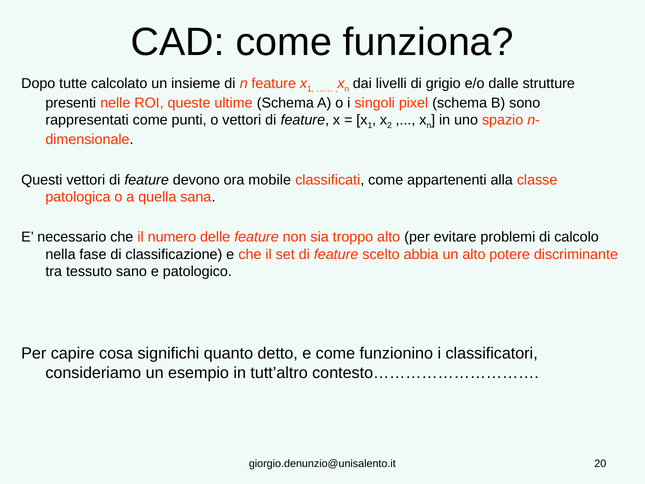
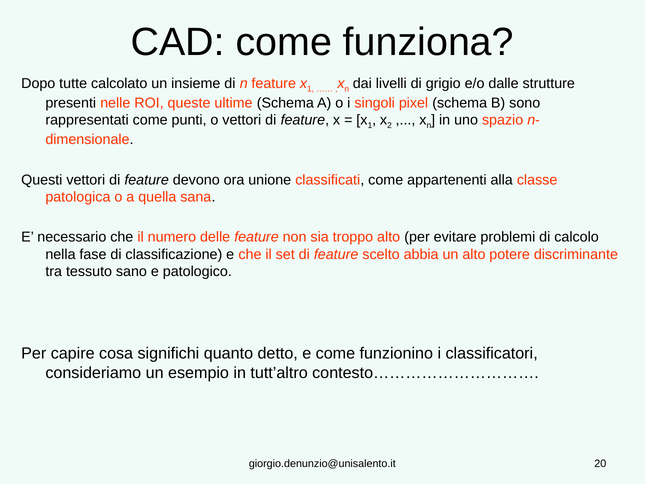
mobile: mobile -> unione (270, 180)
